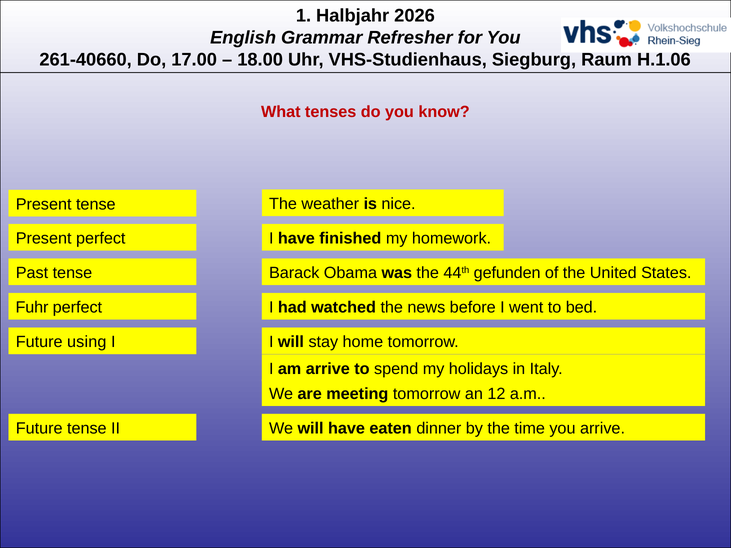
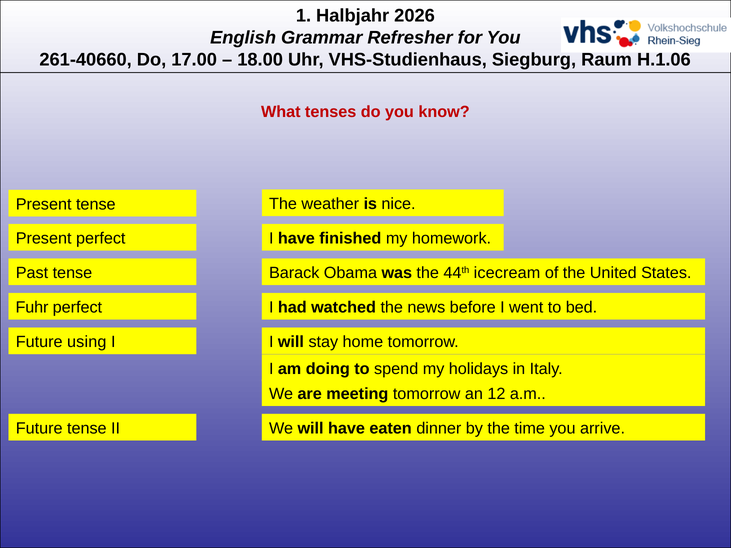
gefunden: gefunden -> icecream (507, 273)
am arrive: arrive -> doing (328, 369)
